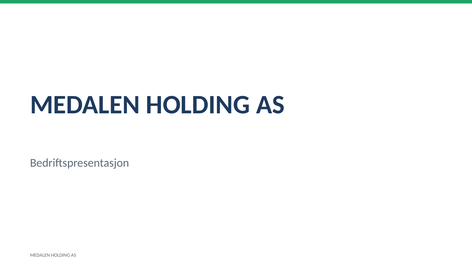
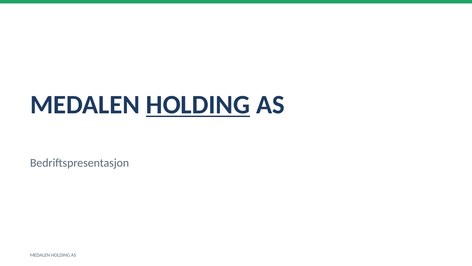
HOLDING underline: none -> present (198, 105)
